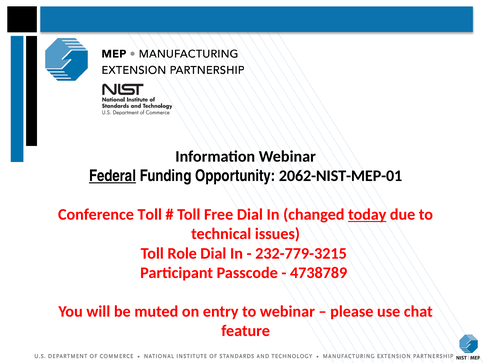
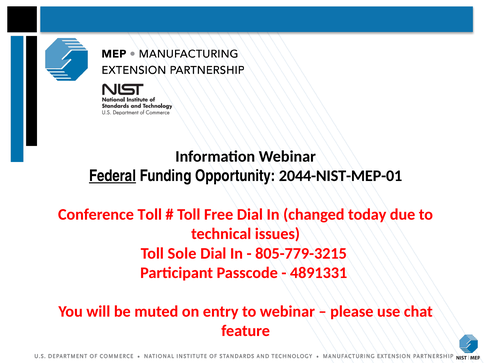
2062-NIST-MEP-01: 2062-NIST-MEP-01 -> 2044-NIST-MEP-01 (341, 176)
today underline: present -> none (367, 215)
Role: Role -> Sole (182, 253)
232-779-3215: 232-779-3215 -> 805-779-3215 (301, 253)
4738789: 4738789 -> 4891331 (319, 273)
